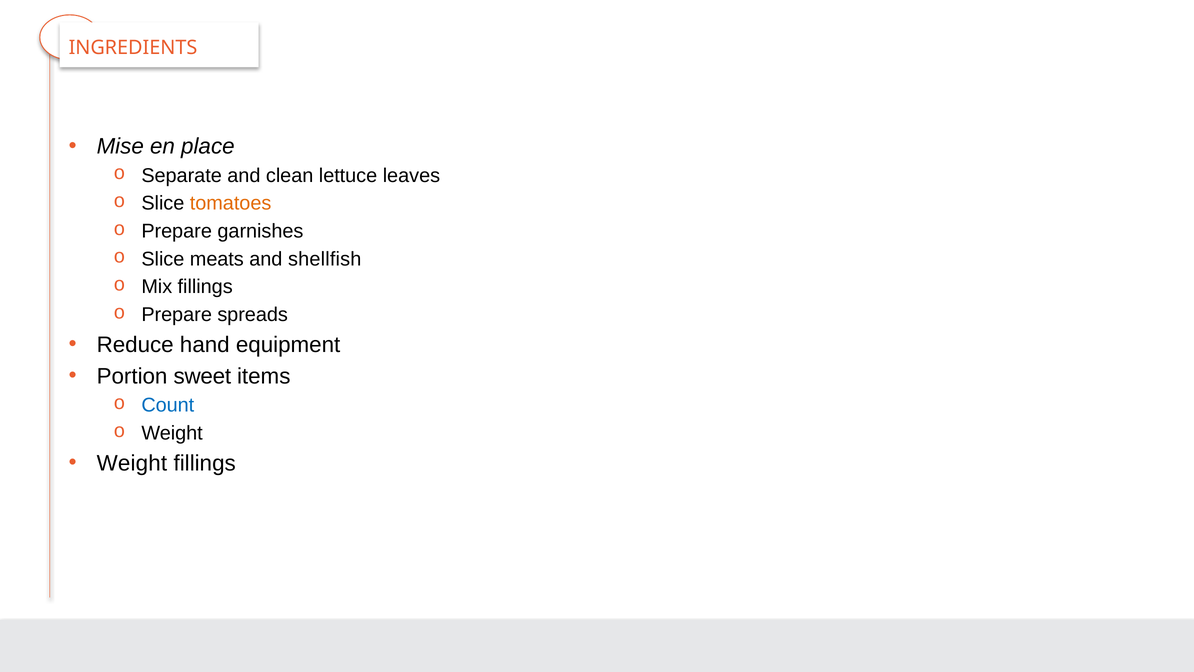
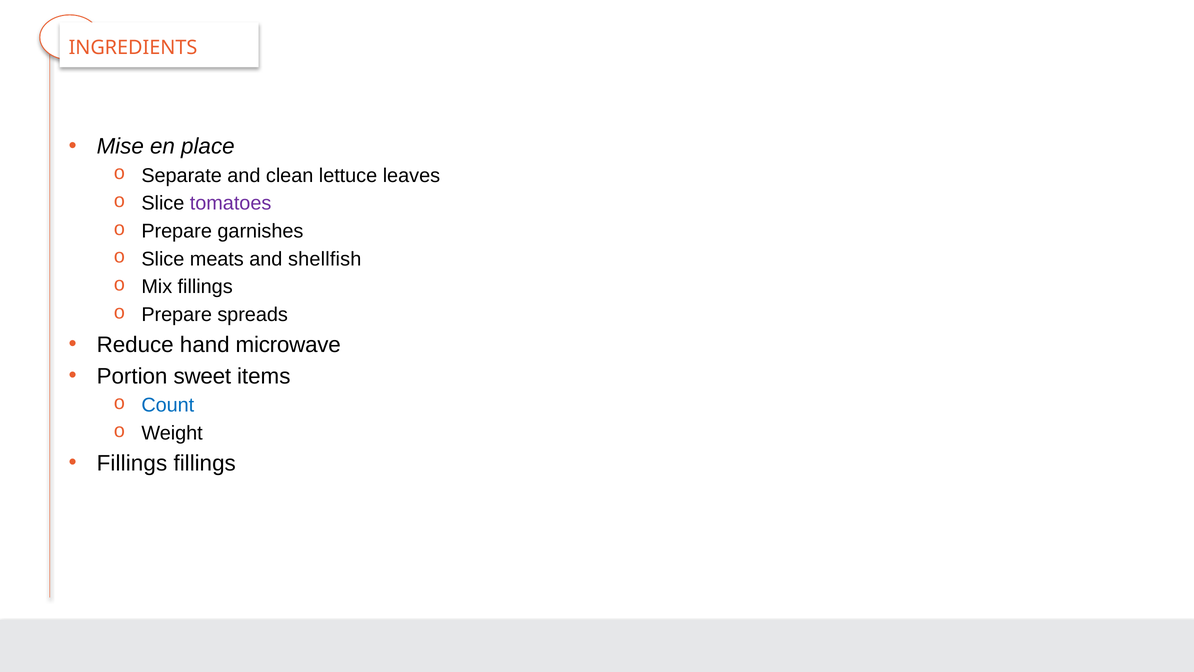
tomatoes colour: orange -> purple (231, 203)
equipment: equipment -> microwave (288, 345)
Weight: Weight -> Fillings (132, 463)
